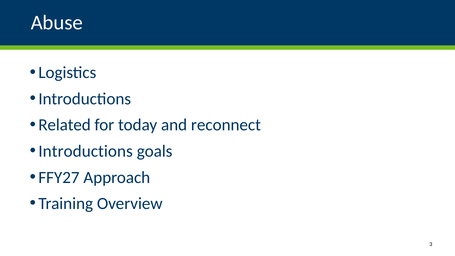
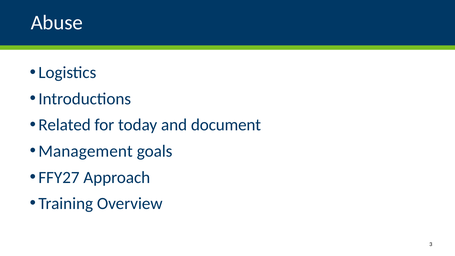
reconnect: reconnect -> document (226, 125)
Introductions: Introductions -> Management (86, 151)
